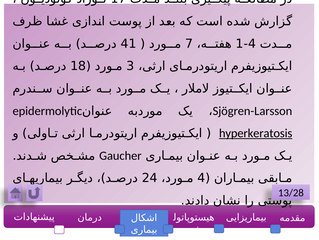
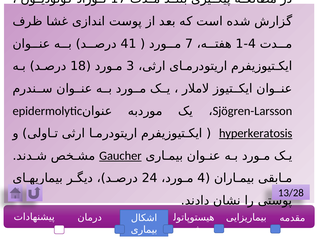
Gaucher underline: none -> present (120, 155)
